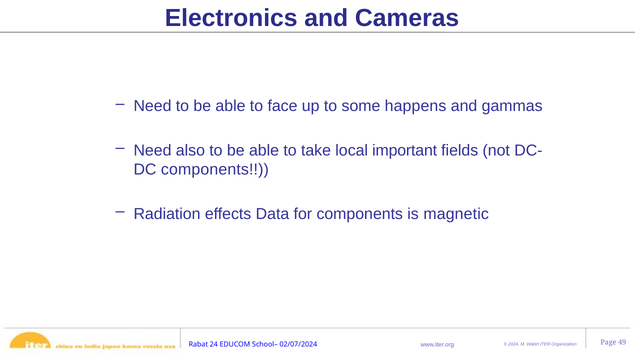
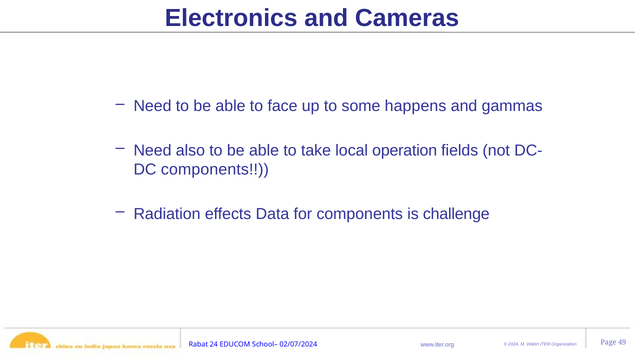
important: important -> operation (405, 150)
magnetic: magnetic -> challenge (456, 214)
